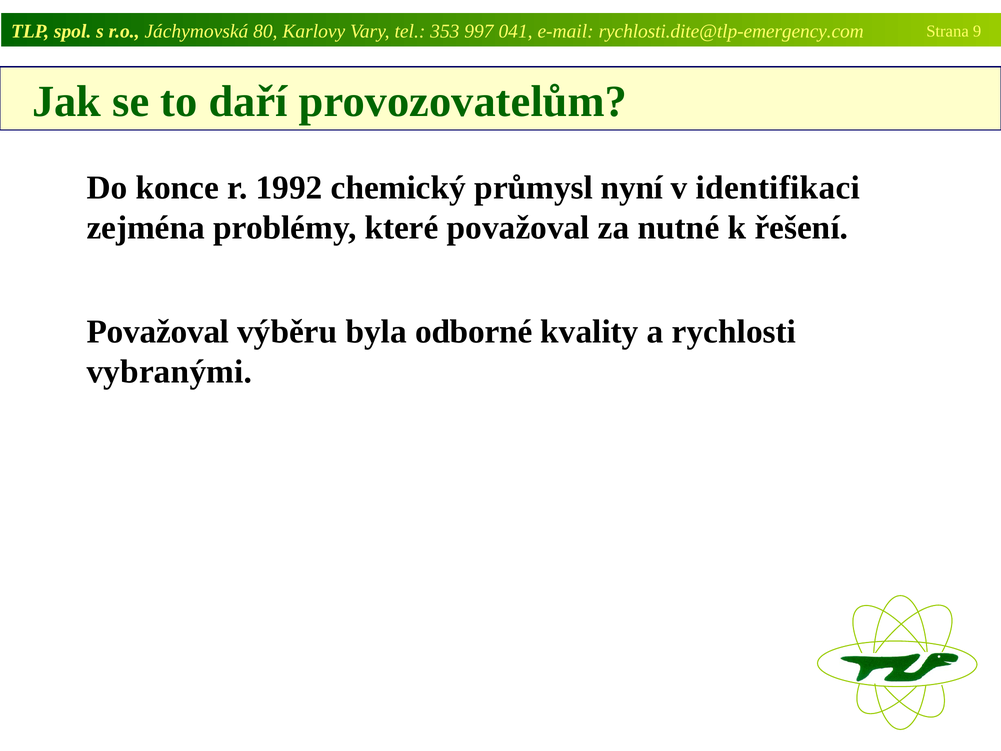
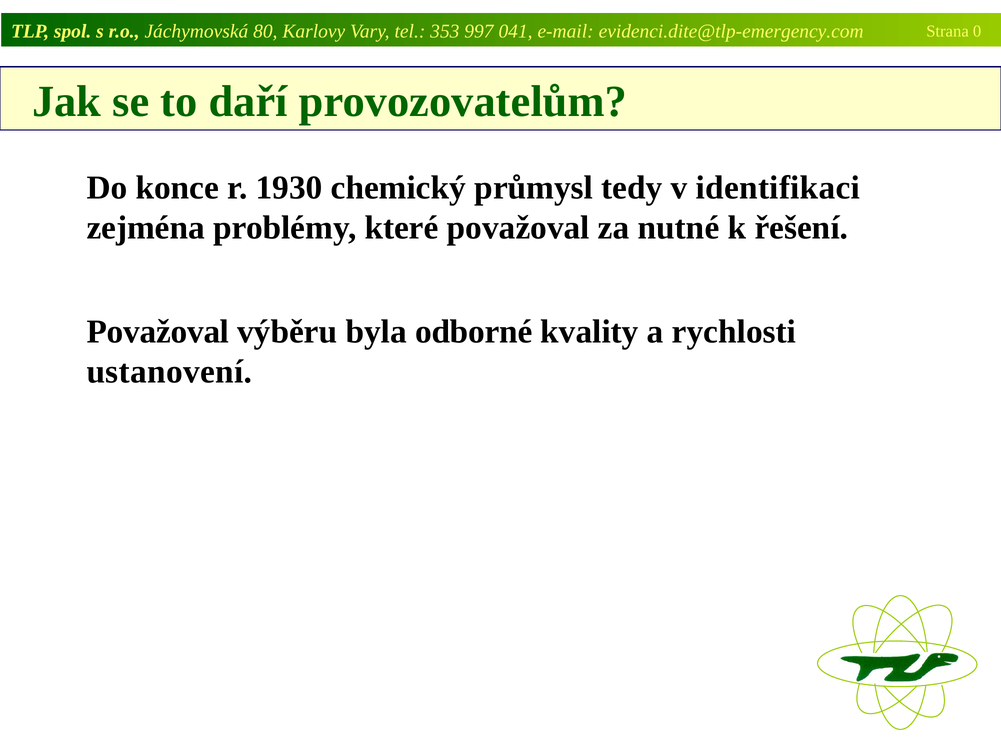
rychlosti.dite@tlp-emergency.com: rychlosti.dite@tlp-emergency.com -> evidenci.dite@tlp-emergency.com (731, 31)
9: 9 -> 0 (977, 31)
1992: 1992 -> 1930 (289, 188)
nyní: nyní -> tedy (632, 188)
vybranými: vybranými -> ustanovení (169, 372)
